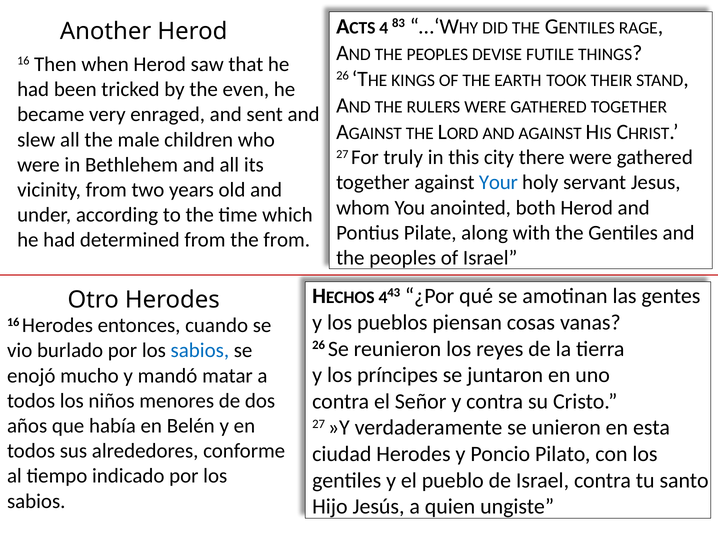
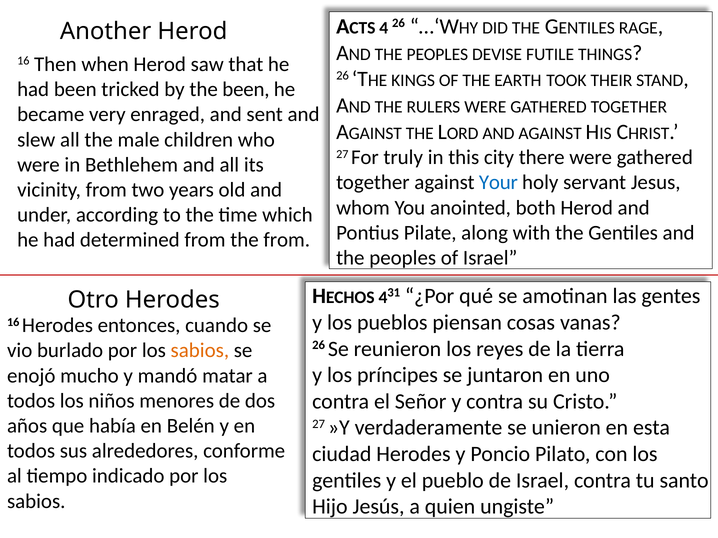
4 83: 83 -> 26 (399, 23)
the even: even -> been (246, 90)
43: 43 -> 31 (394, 293)
sabios colour: blue -> orange (200, 351)
